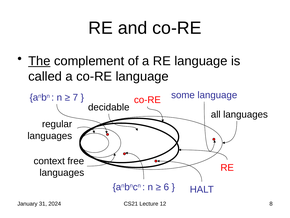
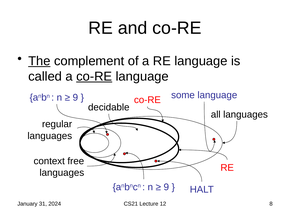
co-RE underline: none -> present (94, 76)
7: 7 -> 9 (75, 97)
6: 6 -> 9 (166, 187)
